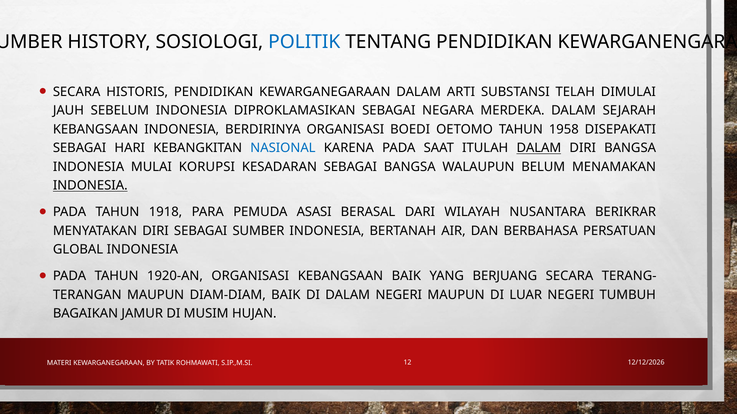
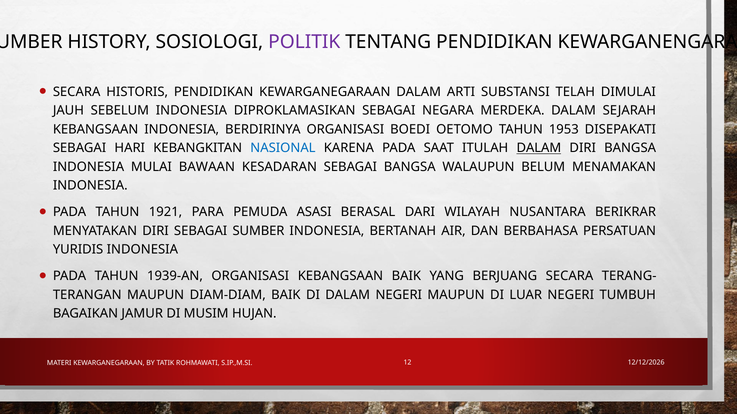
POLITIK colour: blue -> purple (304, 42)
1958: 1958 -> 1953 (564, 130)
KORUPSI: KORUPSI -> BAWAAN (207, 167)
INDONESIA underline: present -> none (90, 186)
1918: 1918 -> 1921 (166, 212)
GLOBAL: GLOBAL -> YURIDIS (78, 250)
1920-AN: 1920-AN -> 1939-AN (175, 276)
